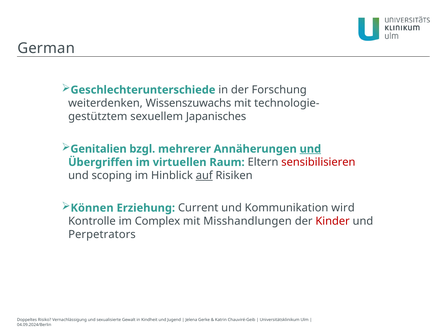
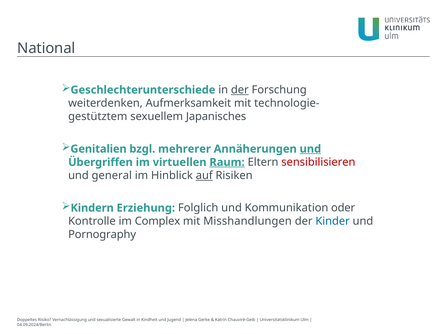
German: German -> National (46, 48)
der underline: none -> present (240, 90)
Wissenszuwachs: Wissenszuwachs -> Aufmerksamkeit (188, 103)
Raum underline: none -> present (227, 162)
scoping: scoping -> general (112, 176)
Können: Können -> Kindern (92, 208)
Current: Current -> Folglich (198, 208)
wird: wird -> oder (343, 208)
Kinder colour: red -> blue (333, 221)
Perpetrators: Perpetrators -> Pornography (102, 234)
